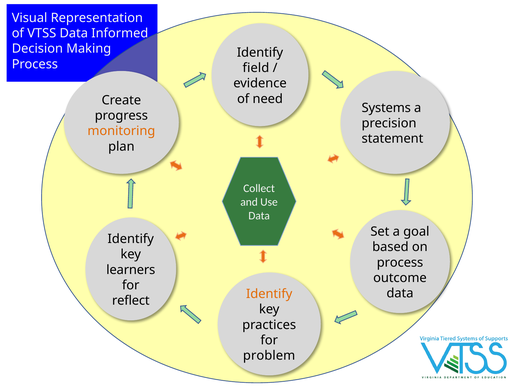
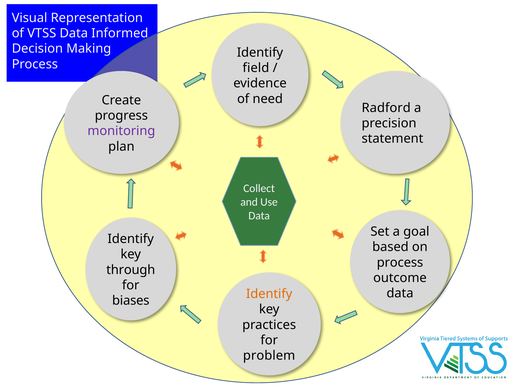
Systems: Systems -> Radford (386, 108)
monitoring colour: orange -> purple (121, 131)
learners: learners -> through (131, 269)
reflect: reflect -> biases (131, 300)
